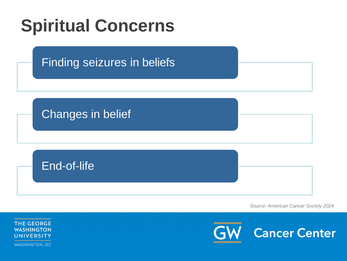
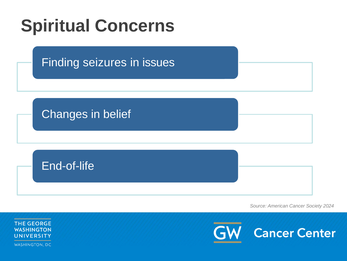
beliefs: beliefs -> issues (159, 62)
